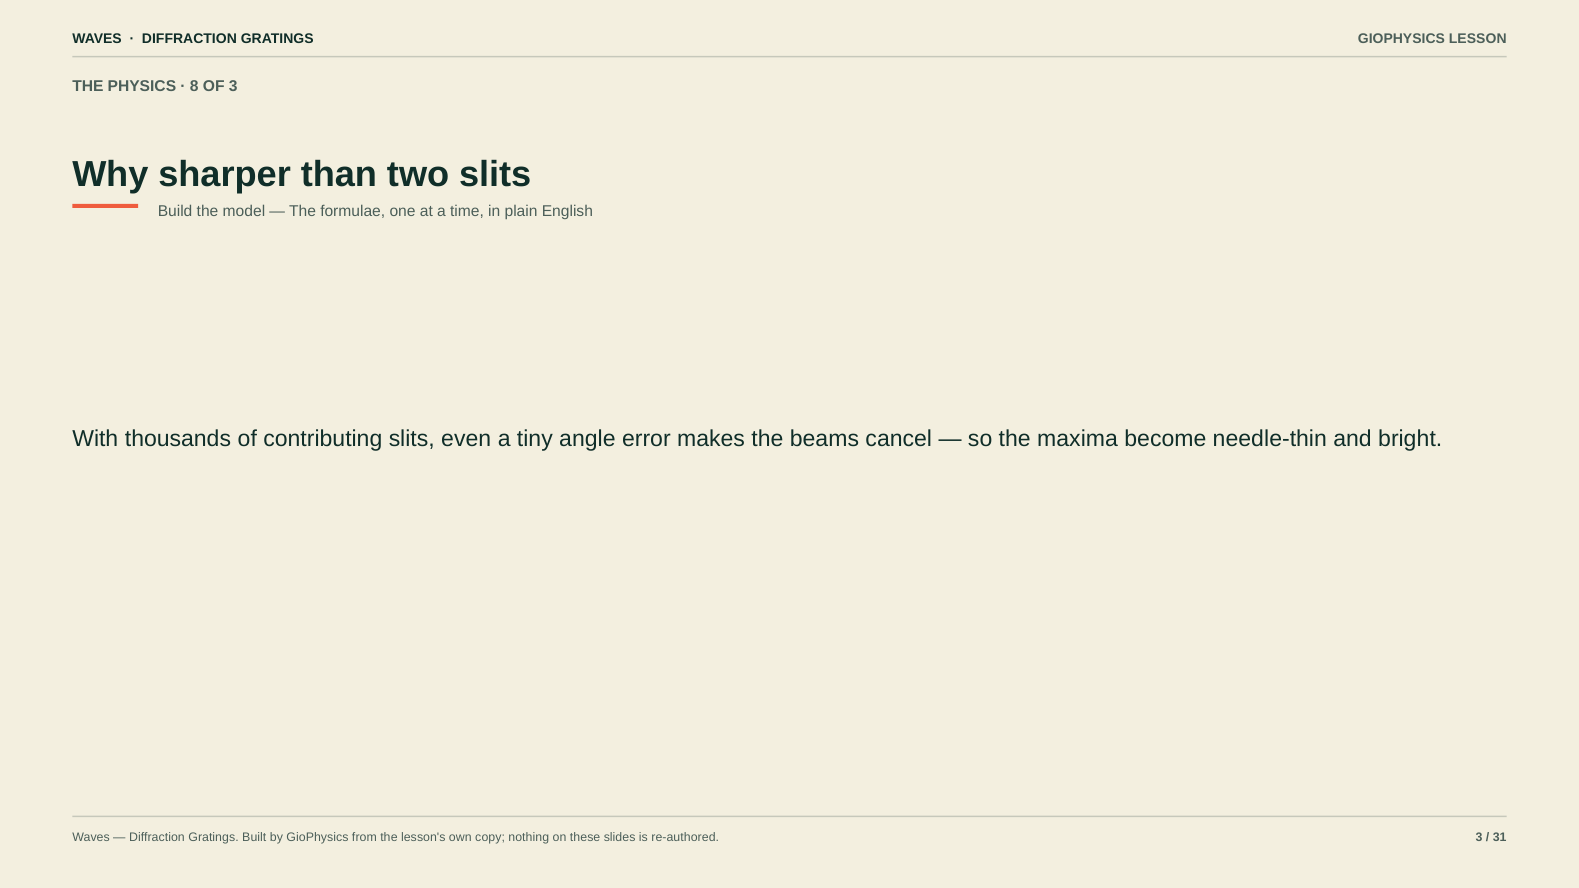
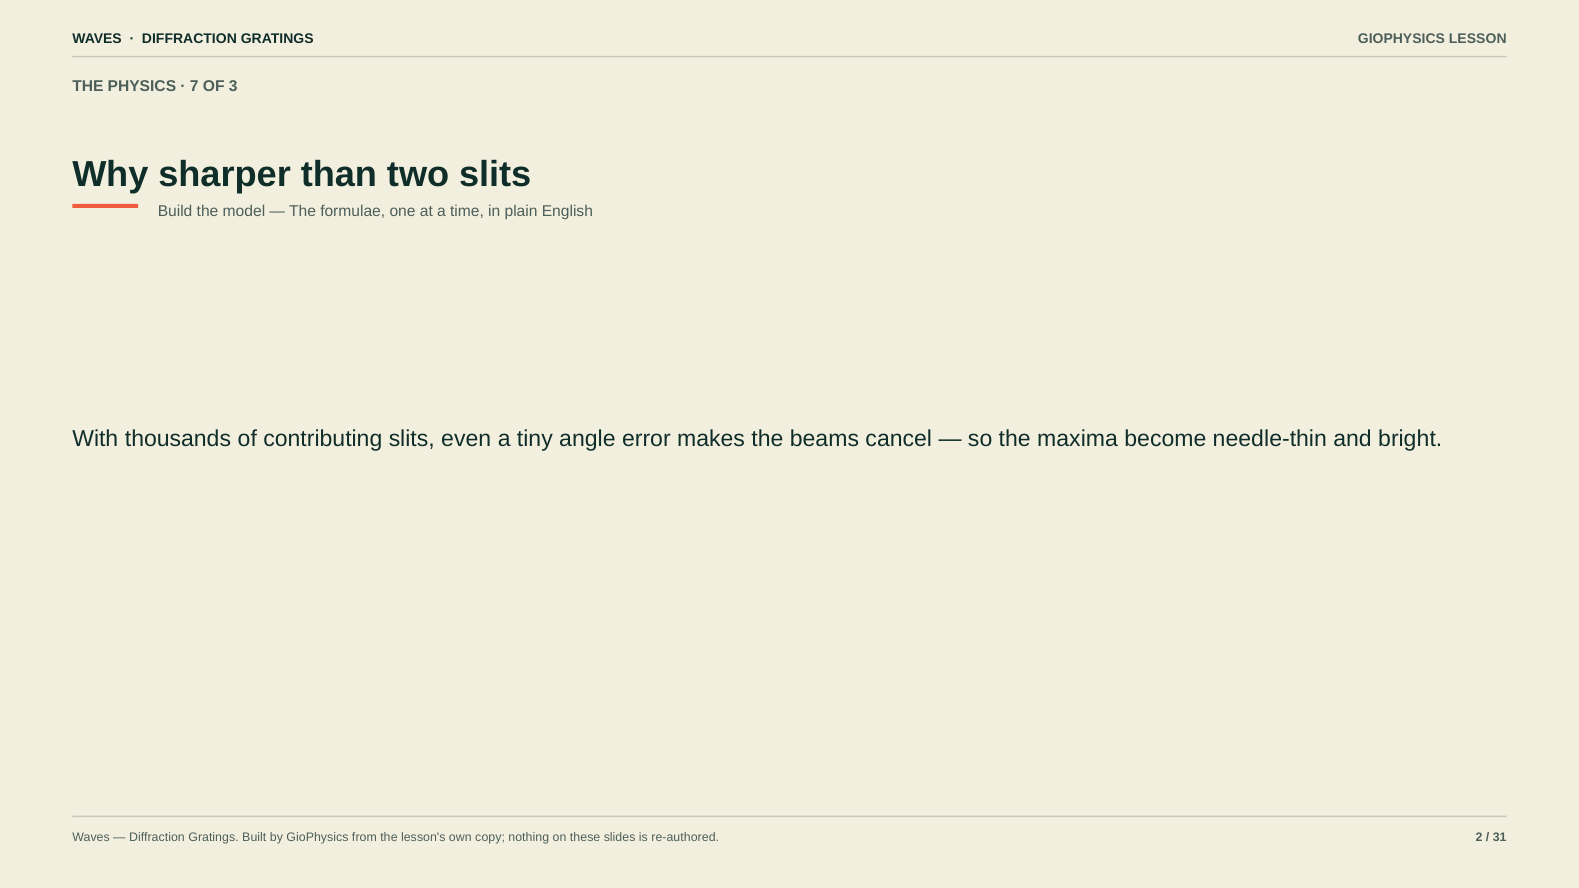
8: 8 -> 7 (194, 86)
re-authored 3: 3 -> 2 (1479, 837)
